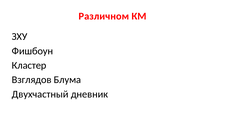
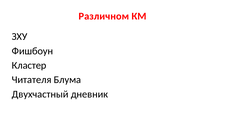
Взглядов: Взглядов -> Читателя (32, 80)
